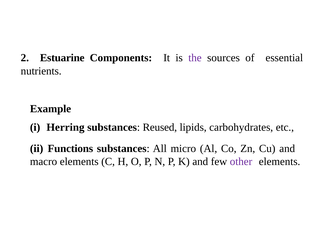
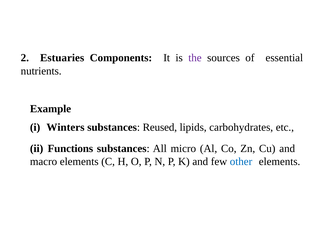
Estuarine: Estuarine -> Estuaries (62, 58)
Herring: Herring -> Winters (65, 127)
other colour: purple -> blue (241, 162)
